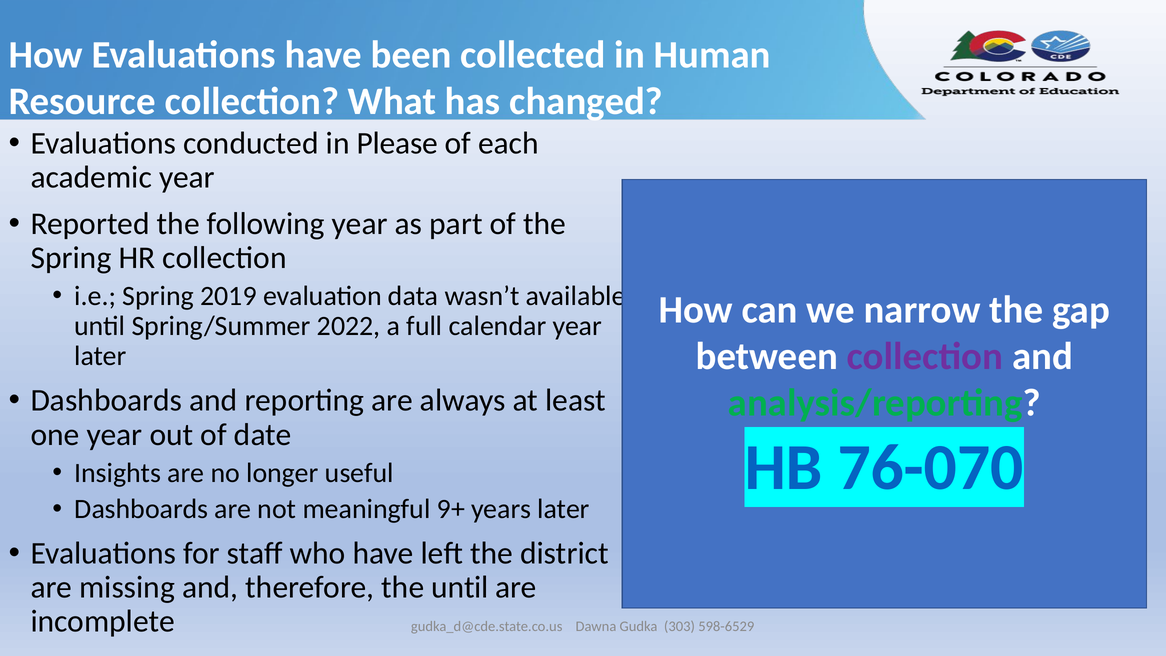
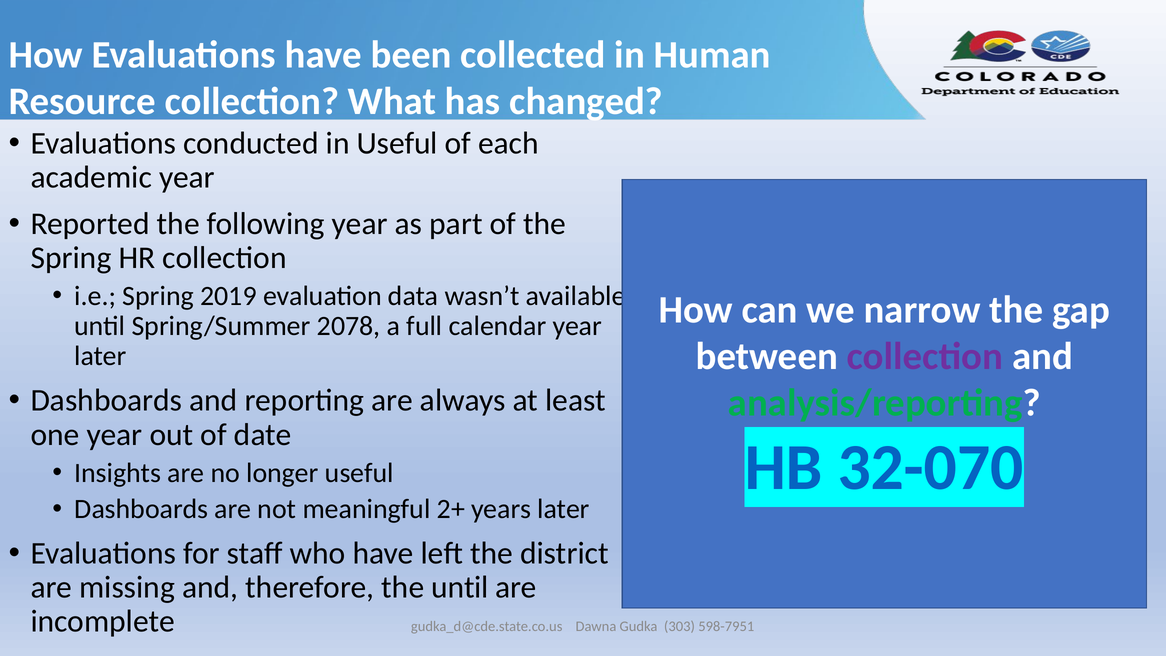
in Please: Please -> Useful (397, 143)
2022: 2022 -> 2078 (349, 326)
76-070: 76-070 -> 32-070 (931, 468)
9+: 9+ -> 2+ (451, 509)
598-6529: 598-6529 -> 598-7951 (726, 626)
